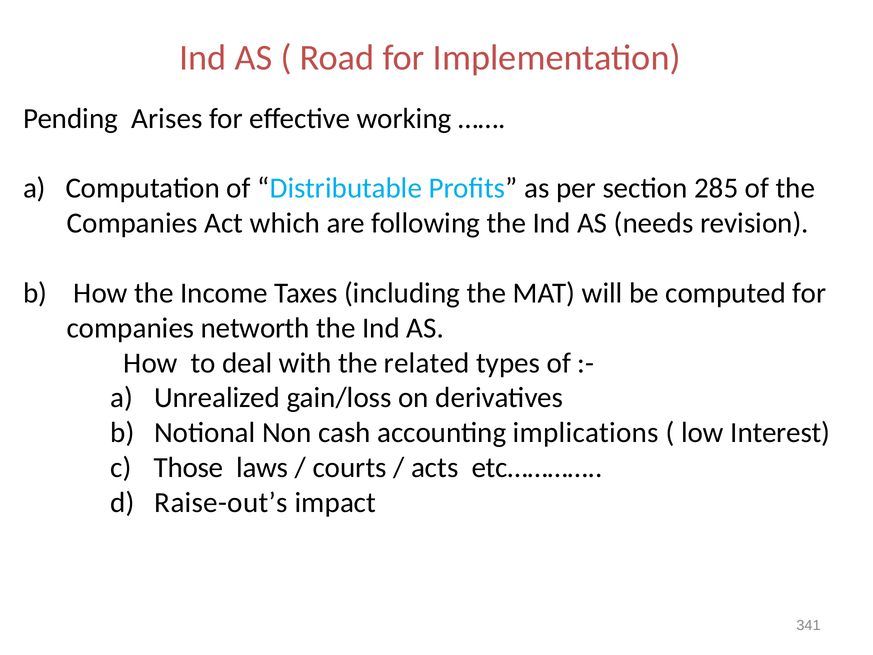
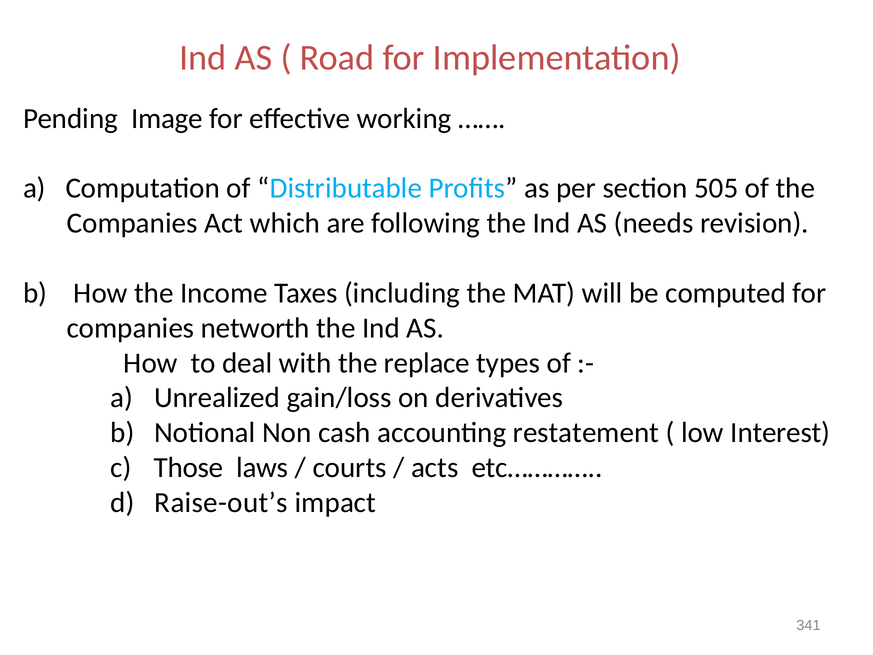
Arises: Arises -> Image (167, 118)
285: 285 -> 505 (716, 188)
related: related -> replace (427, 363)
implications: implications -> restatement (586, 433)
